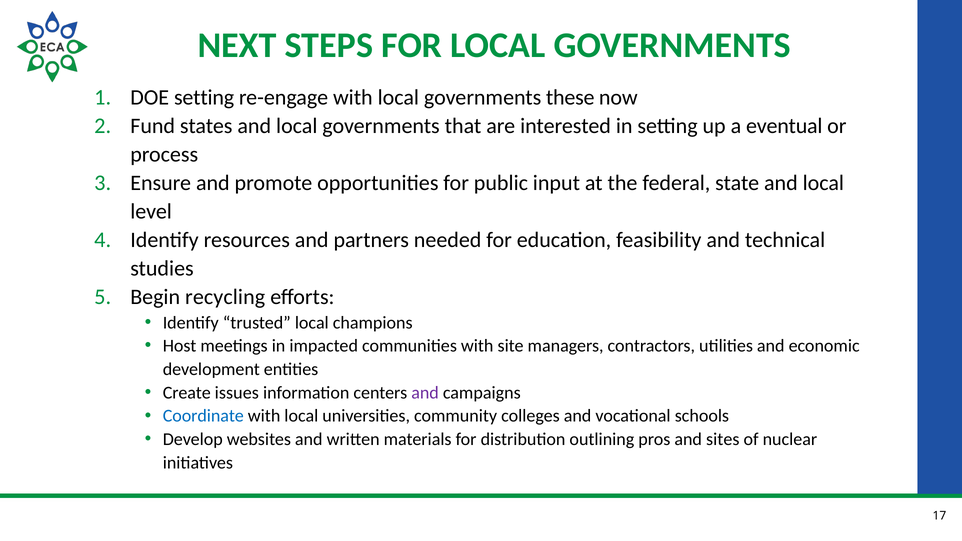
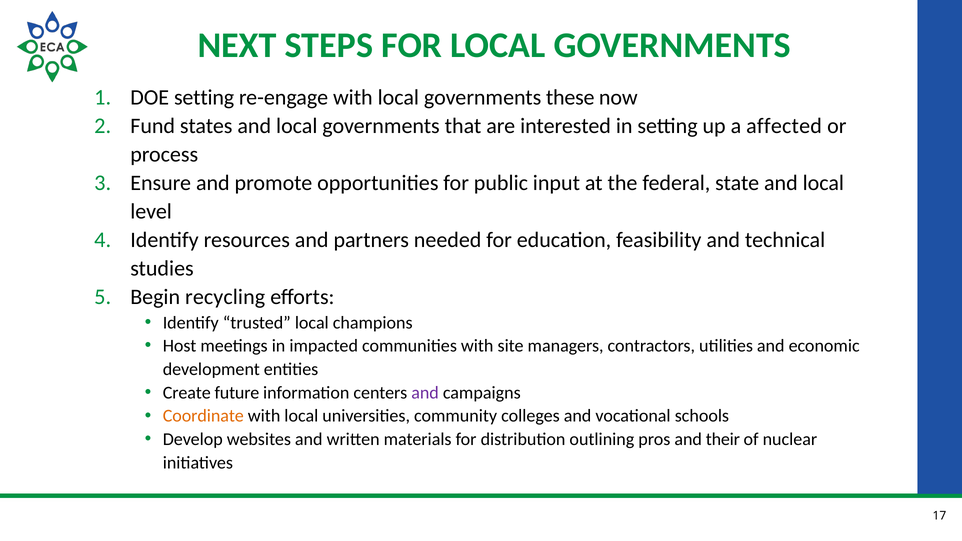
eventual: eventual -> affected (784, 126)
issues: issues -> future (237, 393)
Coordinate colour: blue -> orange (203, 416)
sites: sites -> their (723, 439)
